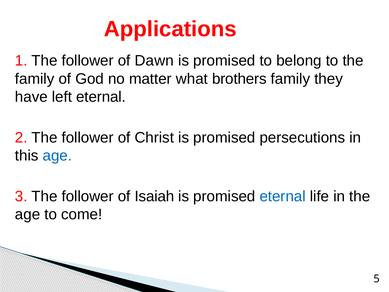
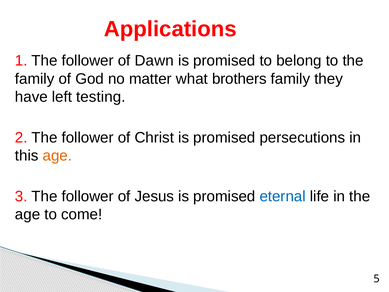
left eternal: eternal -> testing (101, 97)
age colour: blue -> orange (57, 156)
Isaiah: Isaiah -> Jesus (154, 196)
